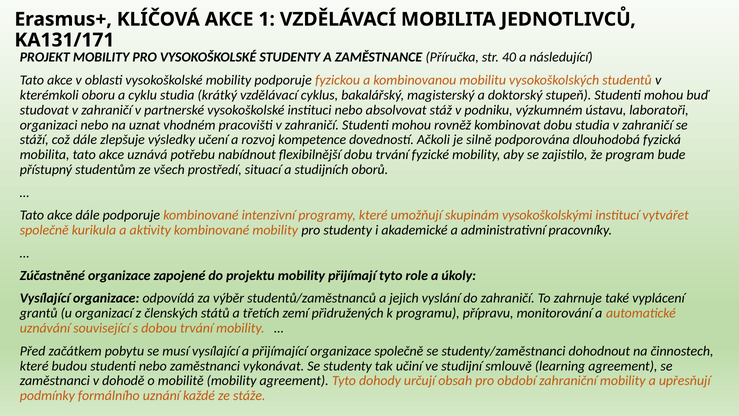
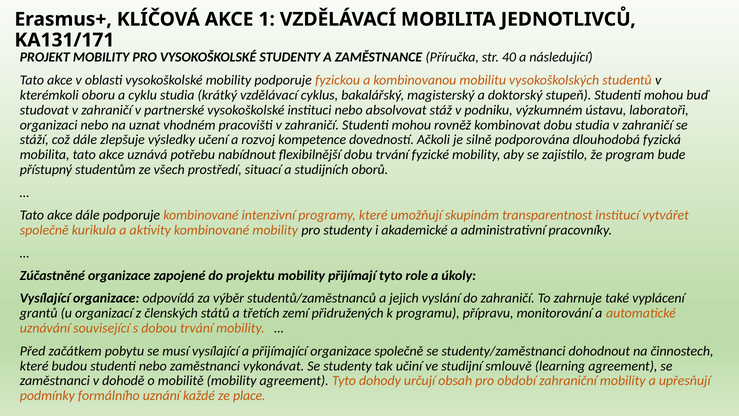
vysokoškolskými: vysokoškolskými -> transparentnost (547, 215)
stáže: stáže -> place (249, 396)
